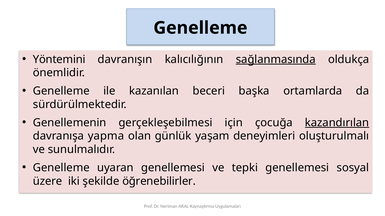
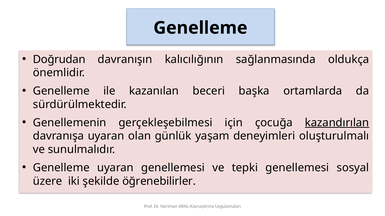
Yöntemini: Yöntemini -> Doğrudan (59, 59)
sağlanmasında underline: present -> none (276, 59)
davranışa yapma: yapma -> uyaran (106, 136)
